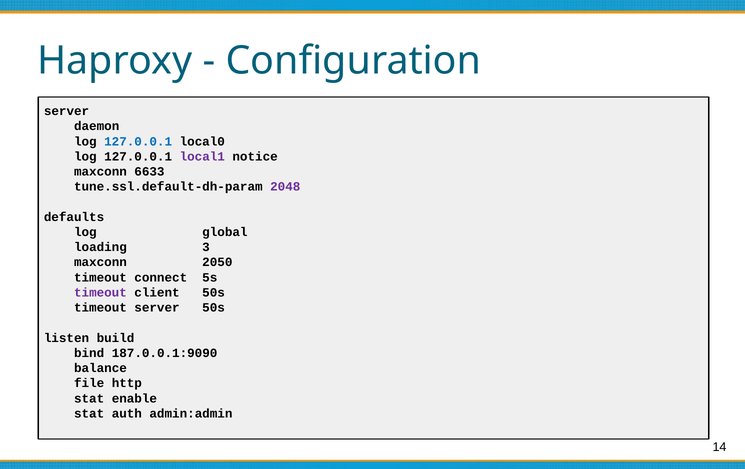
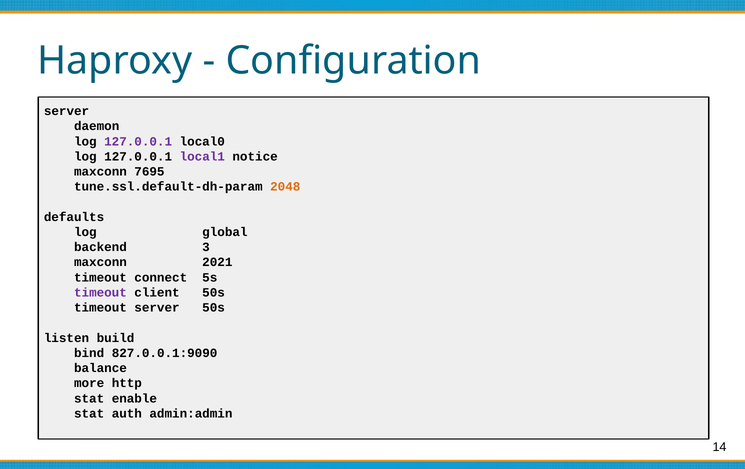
127.0.0.1 colour: blue -> purple (138, 141)
6633: 6633 -> 7695 (149, 172)
2048 colour: purple -> orange (285, 187)
loading: loading -> backend (100, 247)
2050: 2050 -> 2021 (217, 263)
187.0.0.1:9090: 187.0.0.1:9090 -> 827.0.0.1:9090 (165, 353)
file: file -> more (89, 384)
